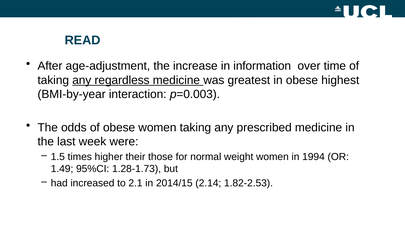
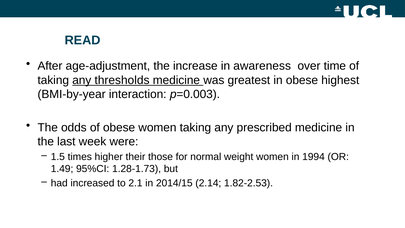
information: information -> awareness (262, 66)
regardless: regardless -> thresholds (122, 80)
